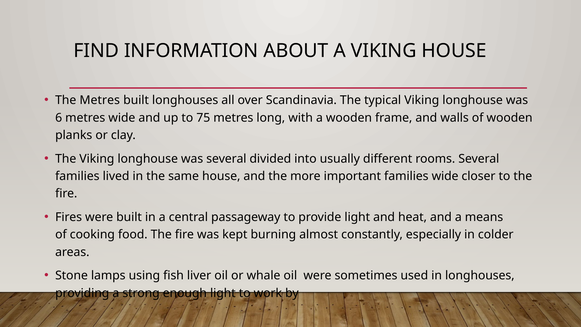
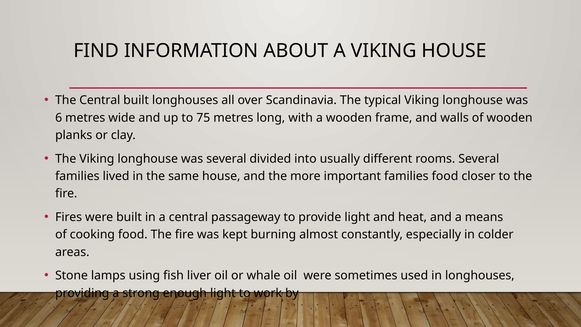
The Metres: Metres -> Central (100, 100)
families wide: wide -> food (445, 176)
